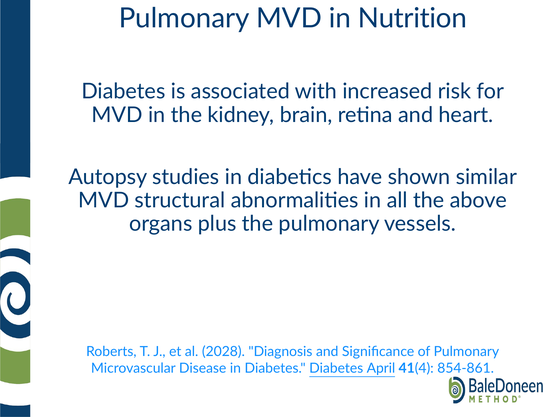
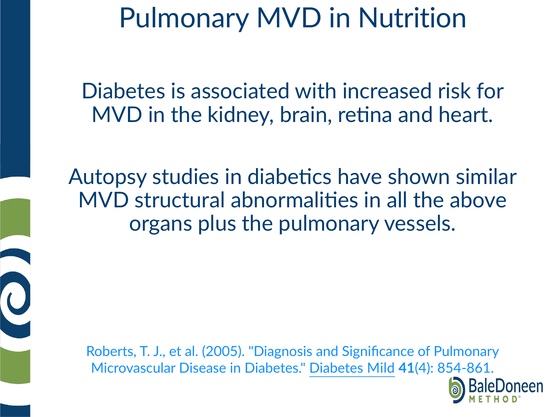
2028: 2028 -> 2005 (223, 352)
April: April -> Mild (381, 368)
